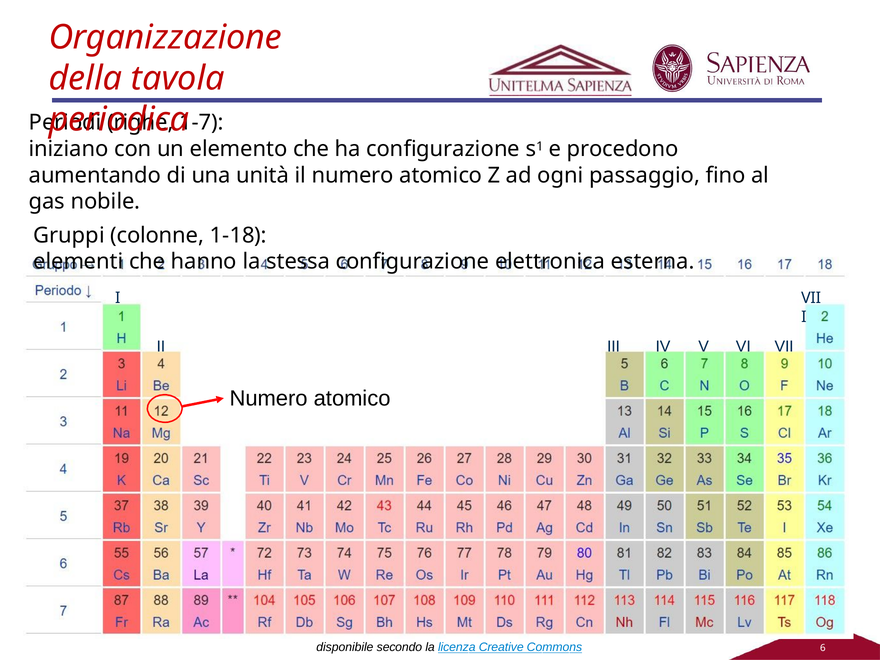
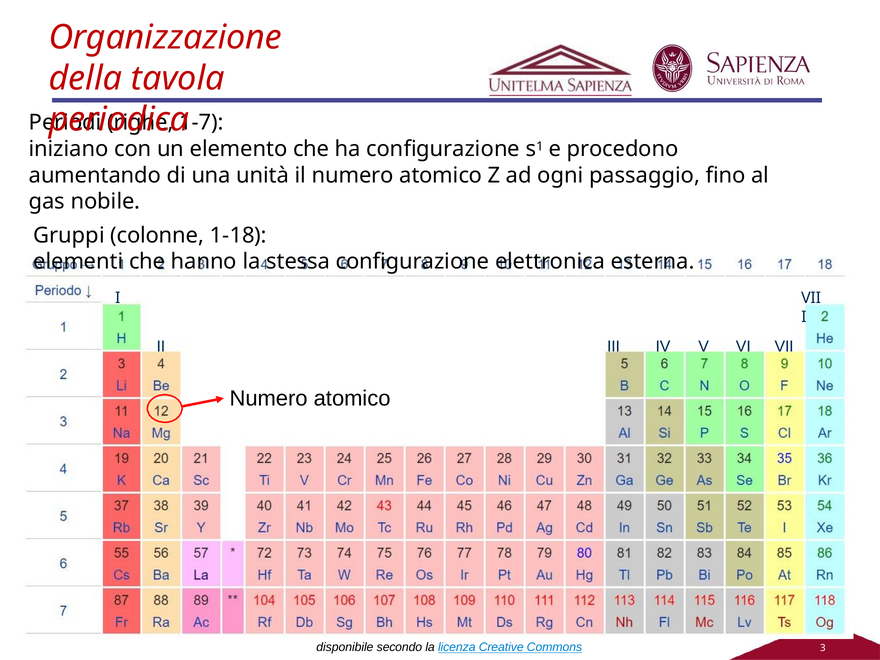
6: 6 -> 3 (823, 648)
